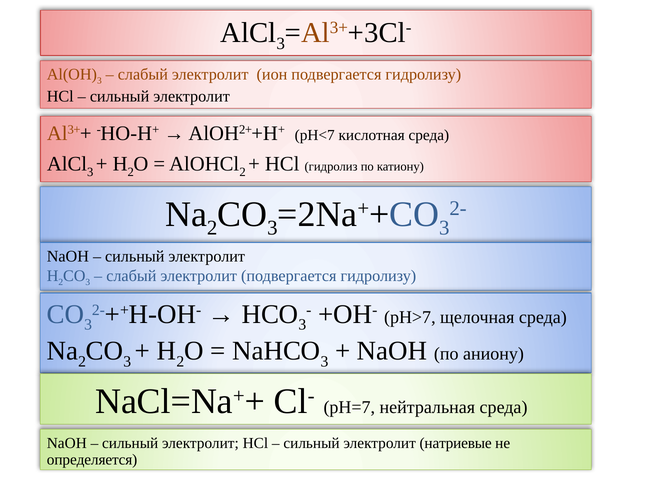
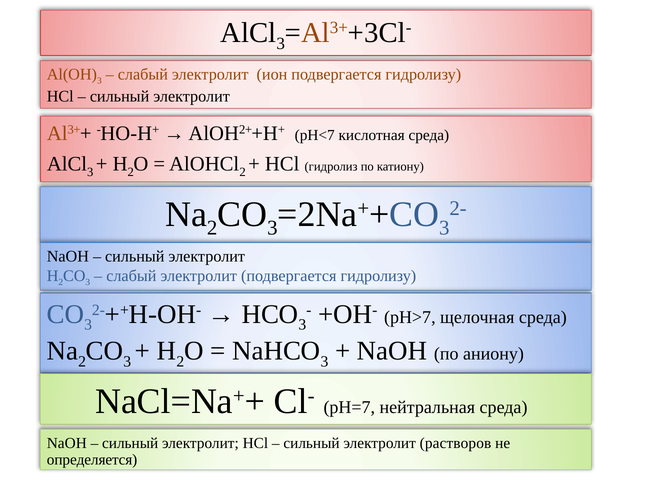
натриевые: натриевые -> растворов (455, 444)
